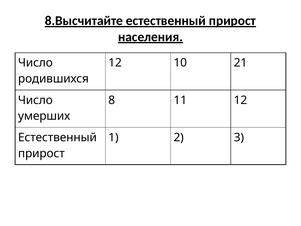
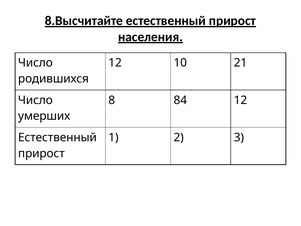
11: 11 -> 84 (180, 100)
